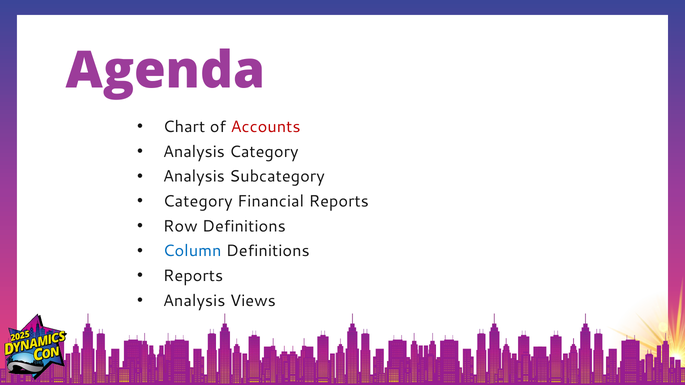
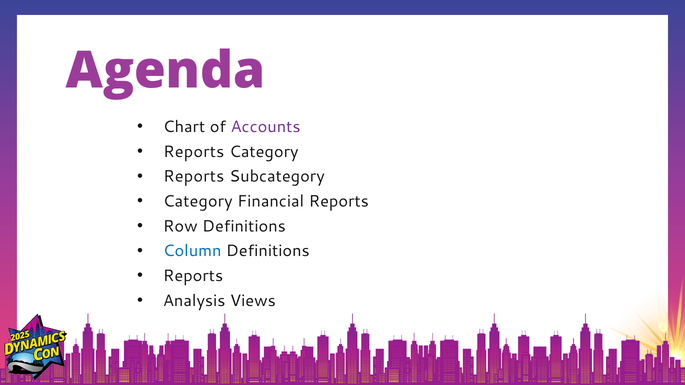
Accounts colour: red -> purple (266, 127)
Analysis: Analysis -> Reports (194, 152)
Analysis: Analysis -> Reports (194, 177)
